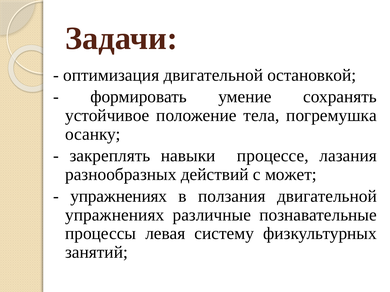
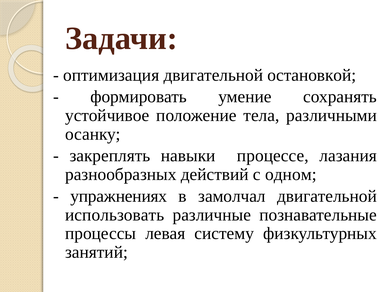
погремушка: погремушка -> различными (332, 116)
может: может -> одном (291, 175)
ползания: ползания -> замолчал (232, 196)
упражнениях: упражнениях -> использовать (115, 215)
